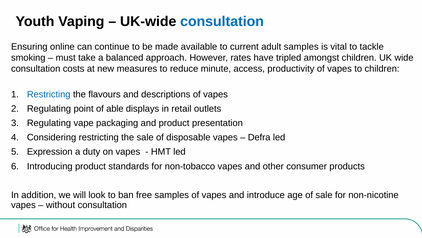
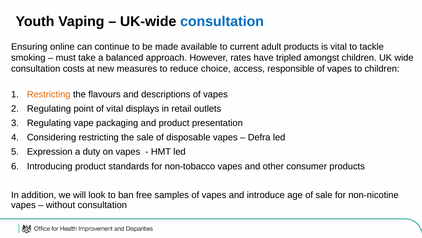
adult samples: samples -> products (301, 47)
minute: minute -> choice (216, 69)
productivity: productivity -> responsible (291, 69)
Restricting colour: blue -> orange (49, 94)
of able: able -> vital (115, 108)
